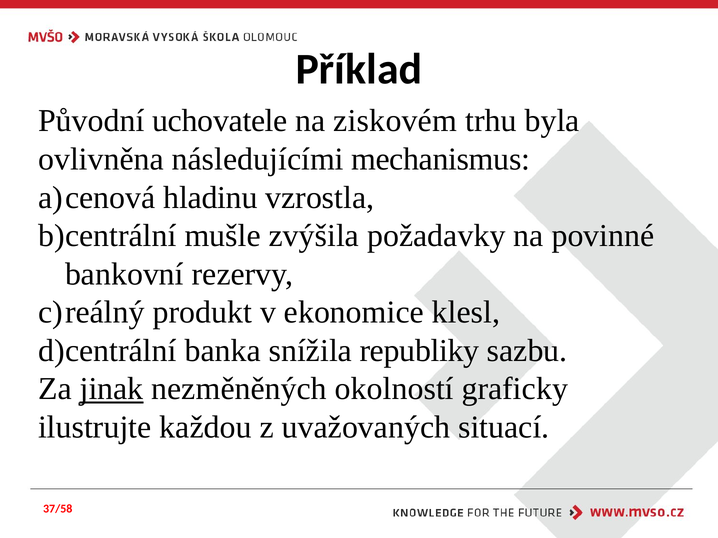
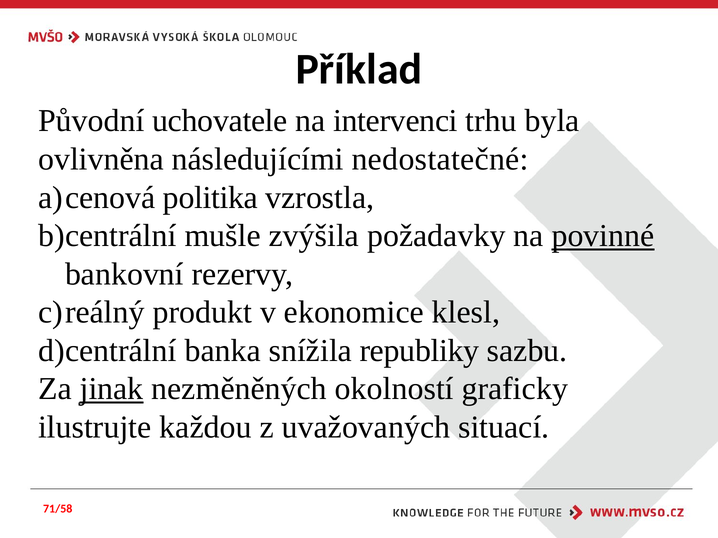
ziskovém: ziskovém -> intervenci (395, 121)
mechanismus: mechanismus -> nedostatečné (440, 159)
hladinu: hladinu -> politika (211, 198)
povinné underline: none -> present (603, 236)
37/58: 37/58 -> 71/58 (58, 509)
